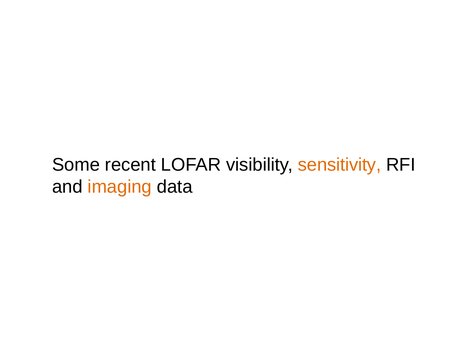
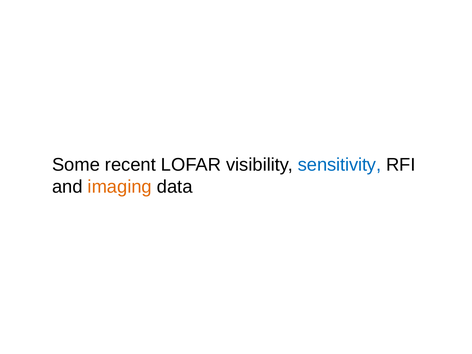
sensitivity colour: orange -> blue (340, 165)
